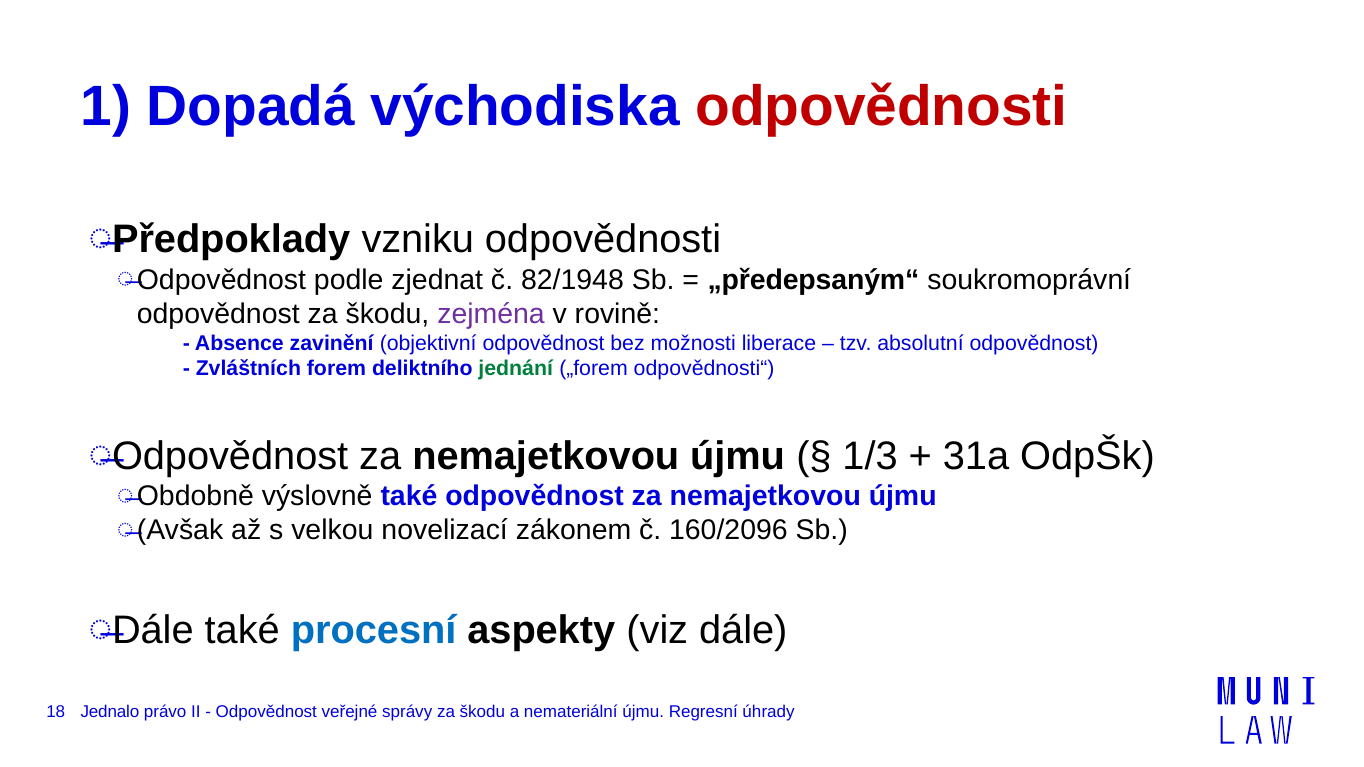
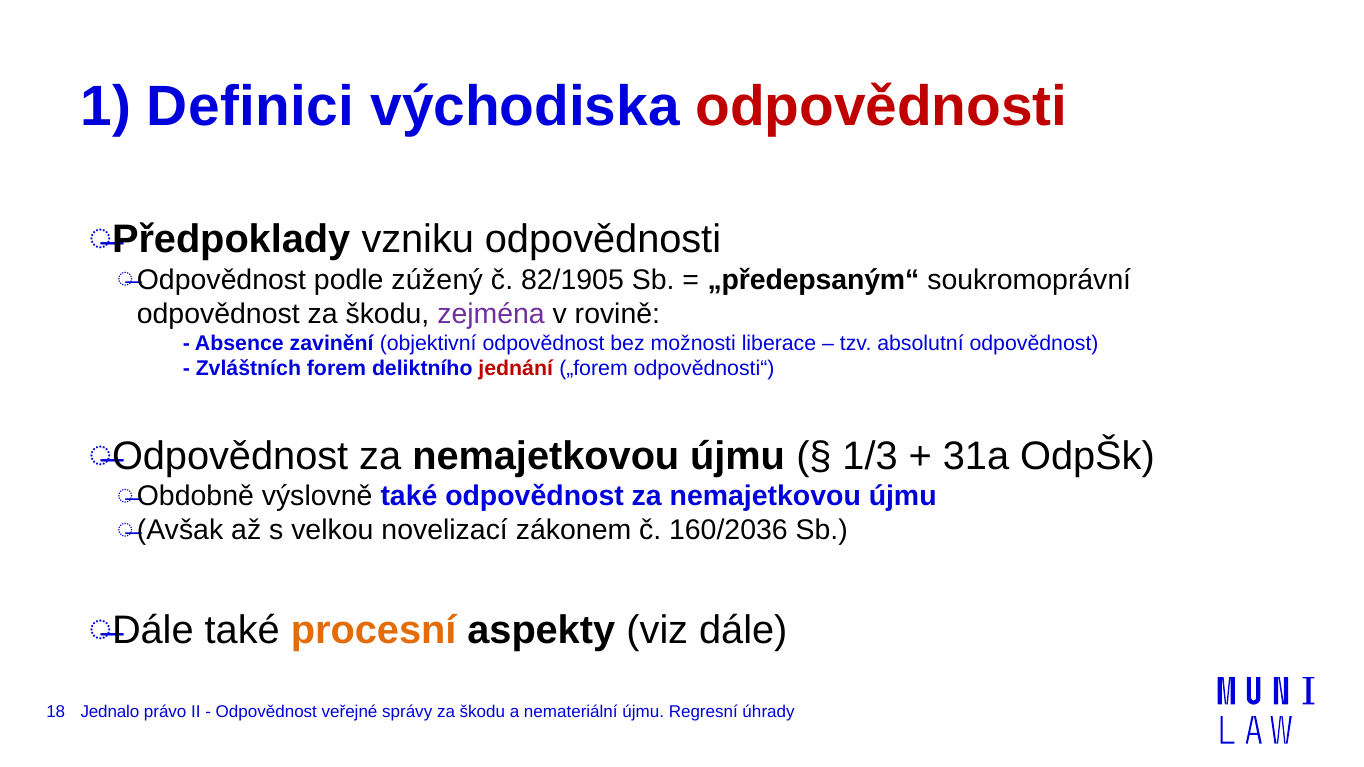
Dopadá: Dopadá -> Definici (251, 107)
zjednat: zjednat -> zúžený (437, 280)
82/1948: 82/1948 -> 82/1905 (572, 280)
jednání colour: green -> red (516, 369)
160/2096: 160/2096 -> 160/2036 (728, 531)
procesní colour: blue -> orange (374, 630)
